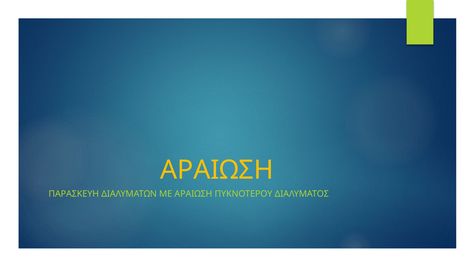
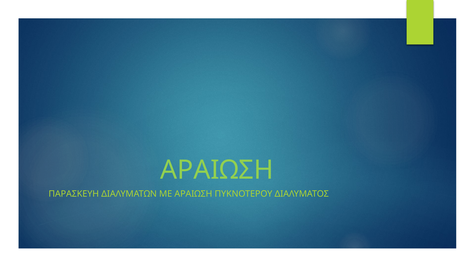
ΑΡΑΙΩΣΗ colour: yellow -> light green (217, 170)
